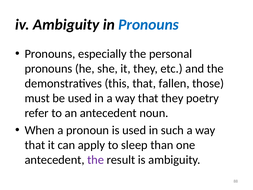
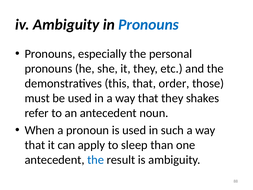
fallen: fallen -> order (174, 83)
poetry: poetry -> shakes (203, 98)
the colour: purple -> blue (96, 160)
